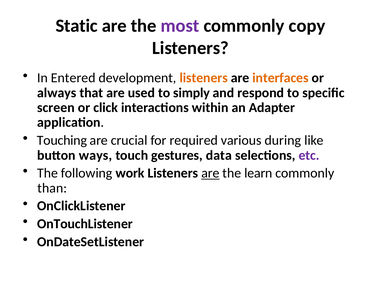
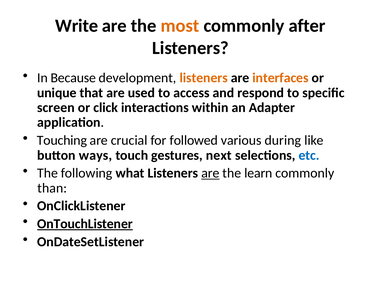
Static: Static -> Write (77, 26)
most colour: purple -> orange (180, 26)
copy: copy -> after (307, 26)
Entered: Entered -> Because (73, 78)
always: always -> unique (57, 93)
simply: simply -> access (191, 93)
required: required -> followed (194, 140)
data: data -> next (219, 155)
etc colour: purple -> blue (309, 155)
work: work -> what (130, 173)
OnTouchListener underline: none -> present (85, 224)
